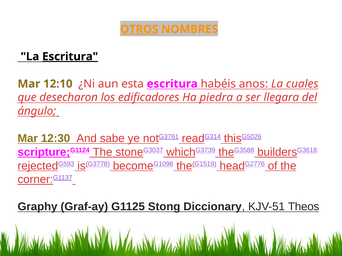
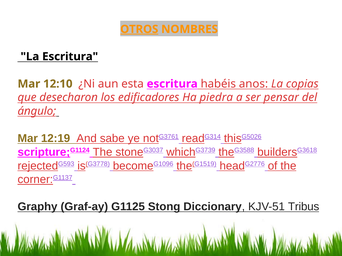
Escritura underline: present -> none (70, 57)
cuales: cuales -> copias (302, 84)
llegara: llegara -> pensar (281, 98)
12:30: 12:30 -> 12:19 (56, 139)
Theos: Theos -> Tribus (304, 207)
